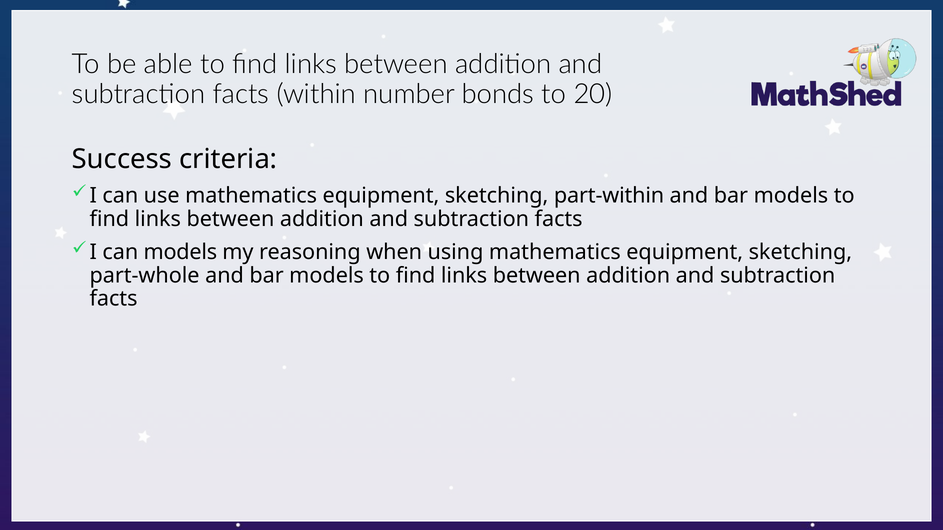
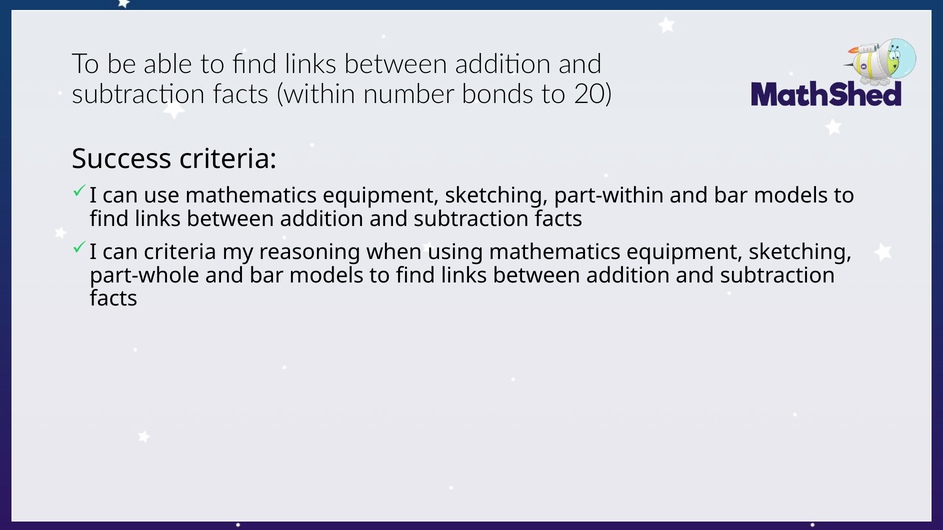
can models: models -> criteria (180, 252)
